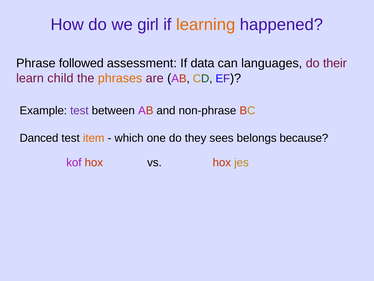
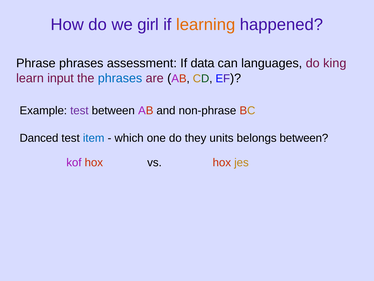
Phrase followed: followed -> phrases (81, 63)
their: their -> king (335, 63)
child: child -> input (61, 78)
phrases colour: orange -> blue (120, 78)
item colour: orange -> blue (94, 138)
sees: sees -> units (222, 138)
belongs because: because -> between (304, 138)
